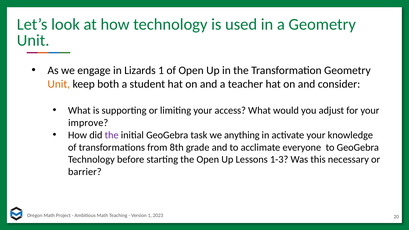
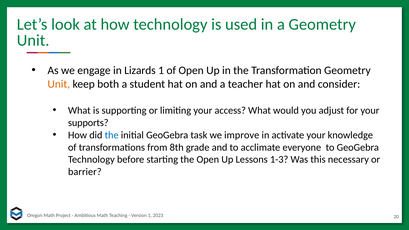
improve: improve -> supports (88, 123)
the colour: purple -> blue (112, 135)
anything: anything -> improve (242, 135)
